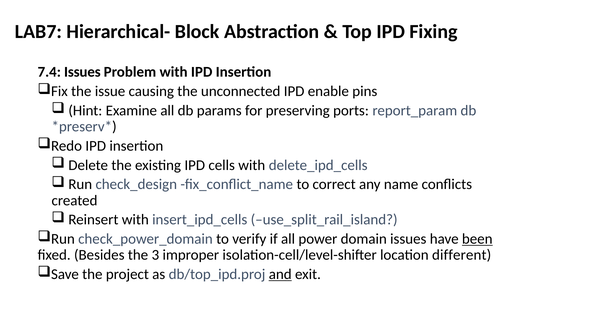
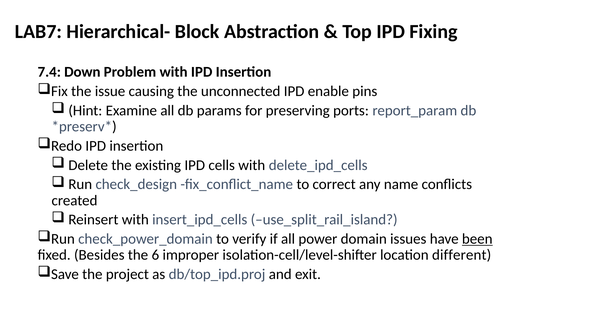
7.4 Issues: Issues -> Down (82, 72)
3: 3 -> 6 (155, 255)
and underline: present -> none (280, 275)
